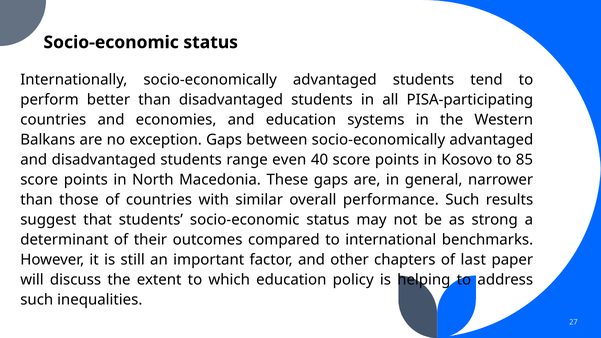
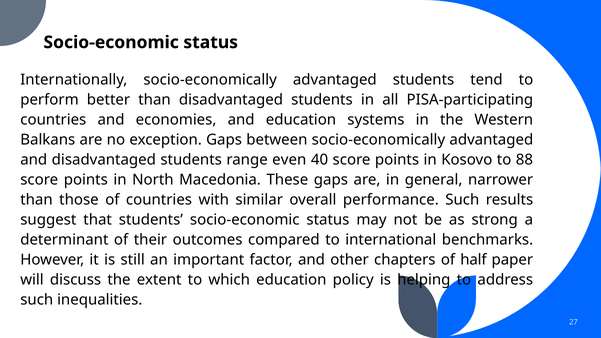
85: 85 -> 88 (524, 160)
last: last -> half (473, 260)
